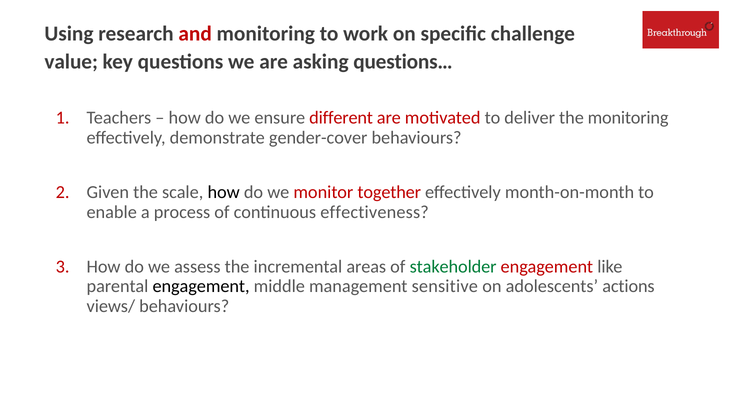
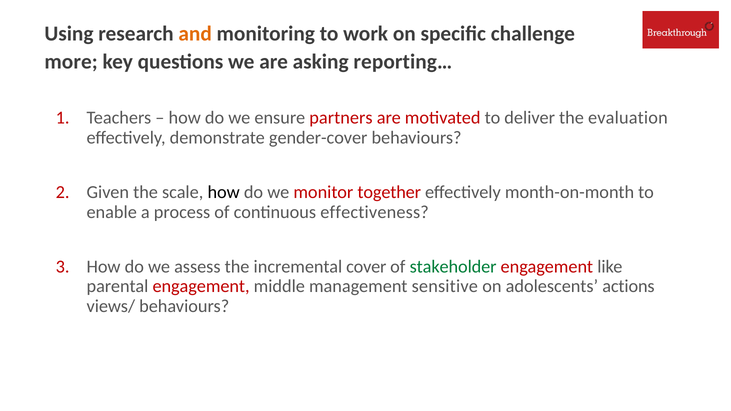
and colour: red -> orange (195, 34)
value: value -> more (71, 62)
questions…: questions… -> reporting… (403, 62)
different: different -> partners (341, 118)
the monitoring: monitoring -> evaluation (628, 118)
areas: areas -> cover (366, 267)
engagement colour: black -> red (201, 287)
